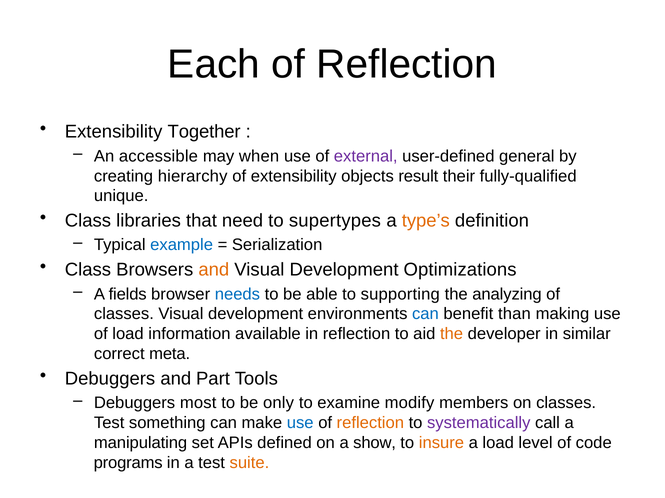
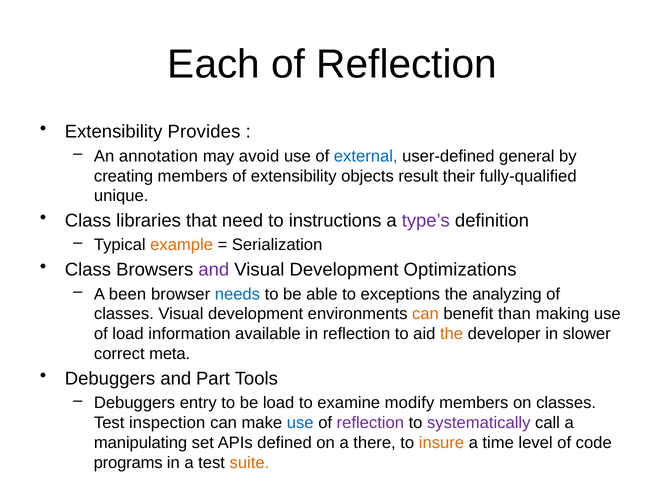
Together: Together -> Provides (204, 132)
accessible: accessible -> annotation (158, 156)
when: when -> avoid (259, 156)
external colour: purple -> blue (366, 156)
creating hierarchy: hierarchy -> members (193, 176)
supertypes: supertypes -> instructions (335, 221)
type’s colour: orange -> purple (426, 221)
example colour: blue -> orange (182, 245)
and colour: orange -> purple (214, 270)
fields: fields -> been (128, 295)
supporting: supporting -> exceptions (400, 295)
can colour: blue -> orange (425, 314)
similar: similar -> slower (587, 334)
most: most -> entry (198, 404)
be only: only -> load (279, 404)
something: something -> inspection (167, 423)
reflection colour: orange -> purple (370, 423)
show: show -> there (375, 443)
a load: load -> time (498, 443)
